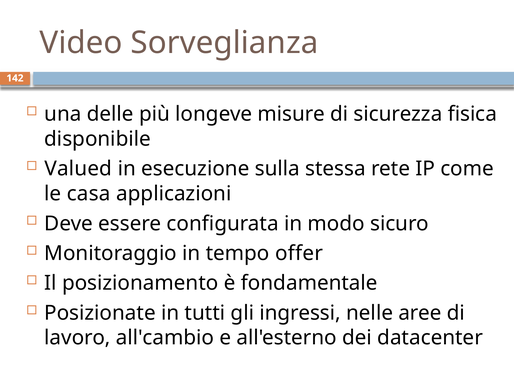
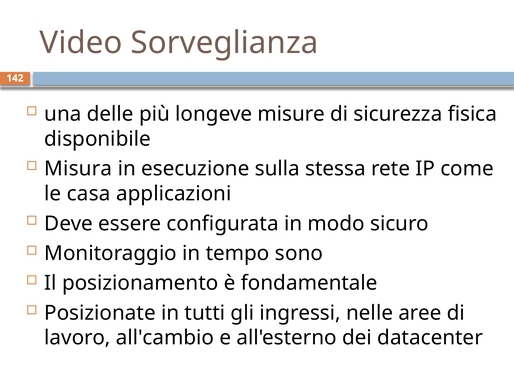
Valued: Valued -> Misura (78, 169)
offer: offer -> sono (299, 254)
